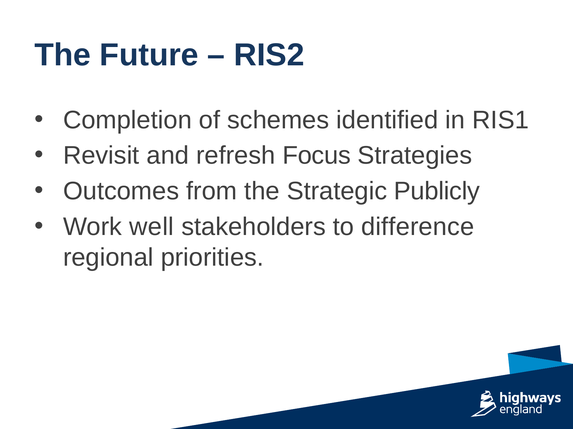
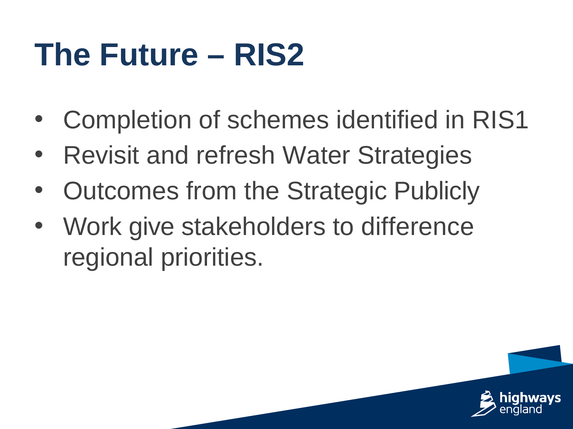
Focus: Focus -> Water (316, 156)
well: well -> give (152, 227)
